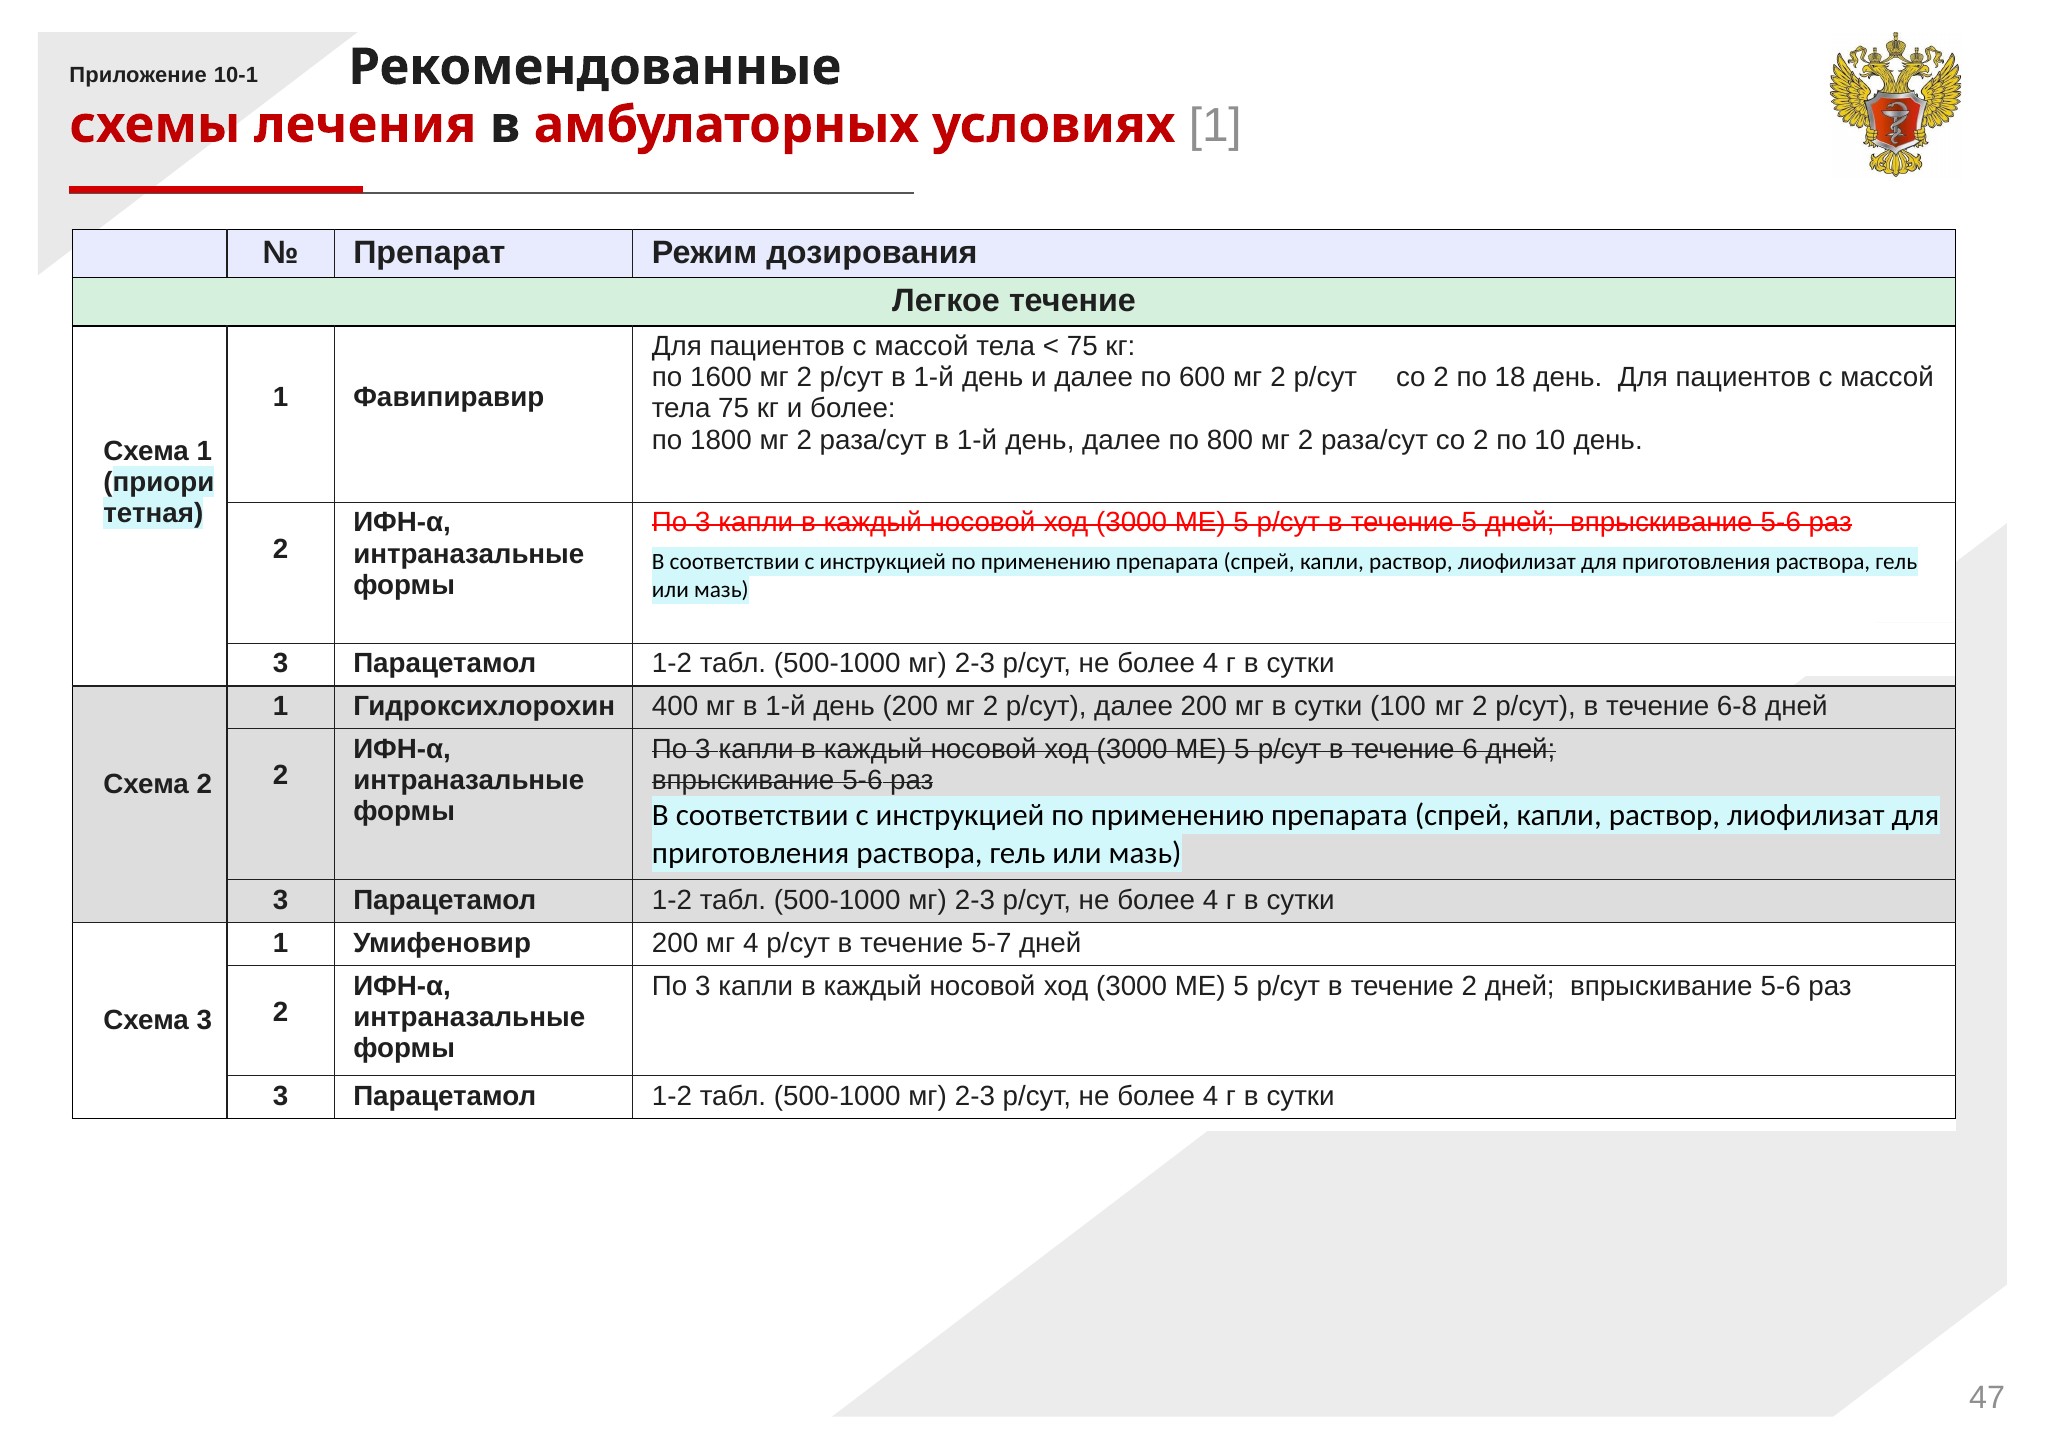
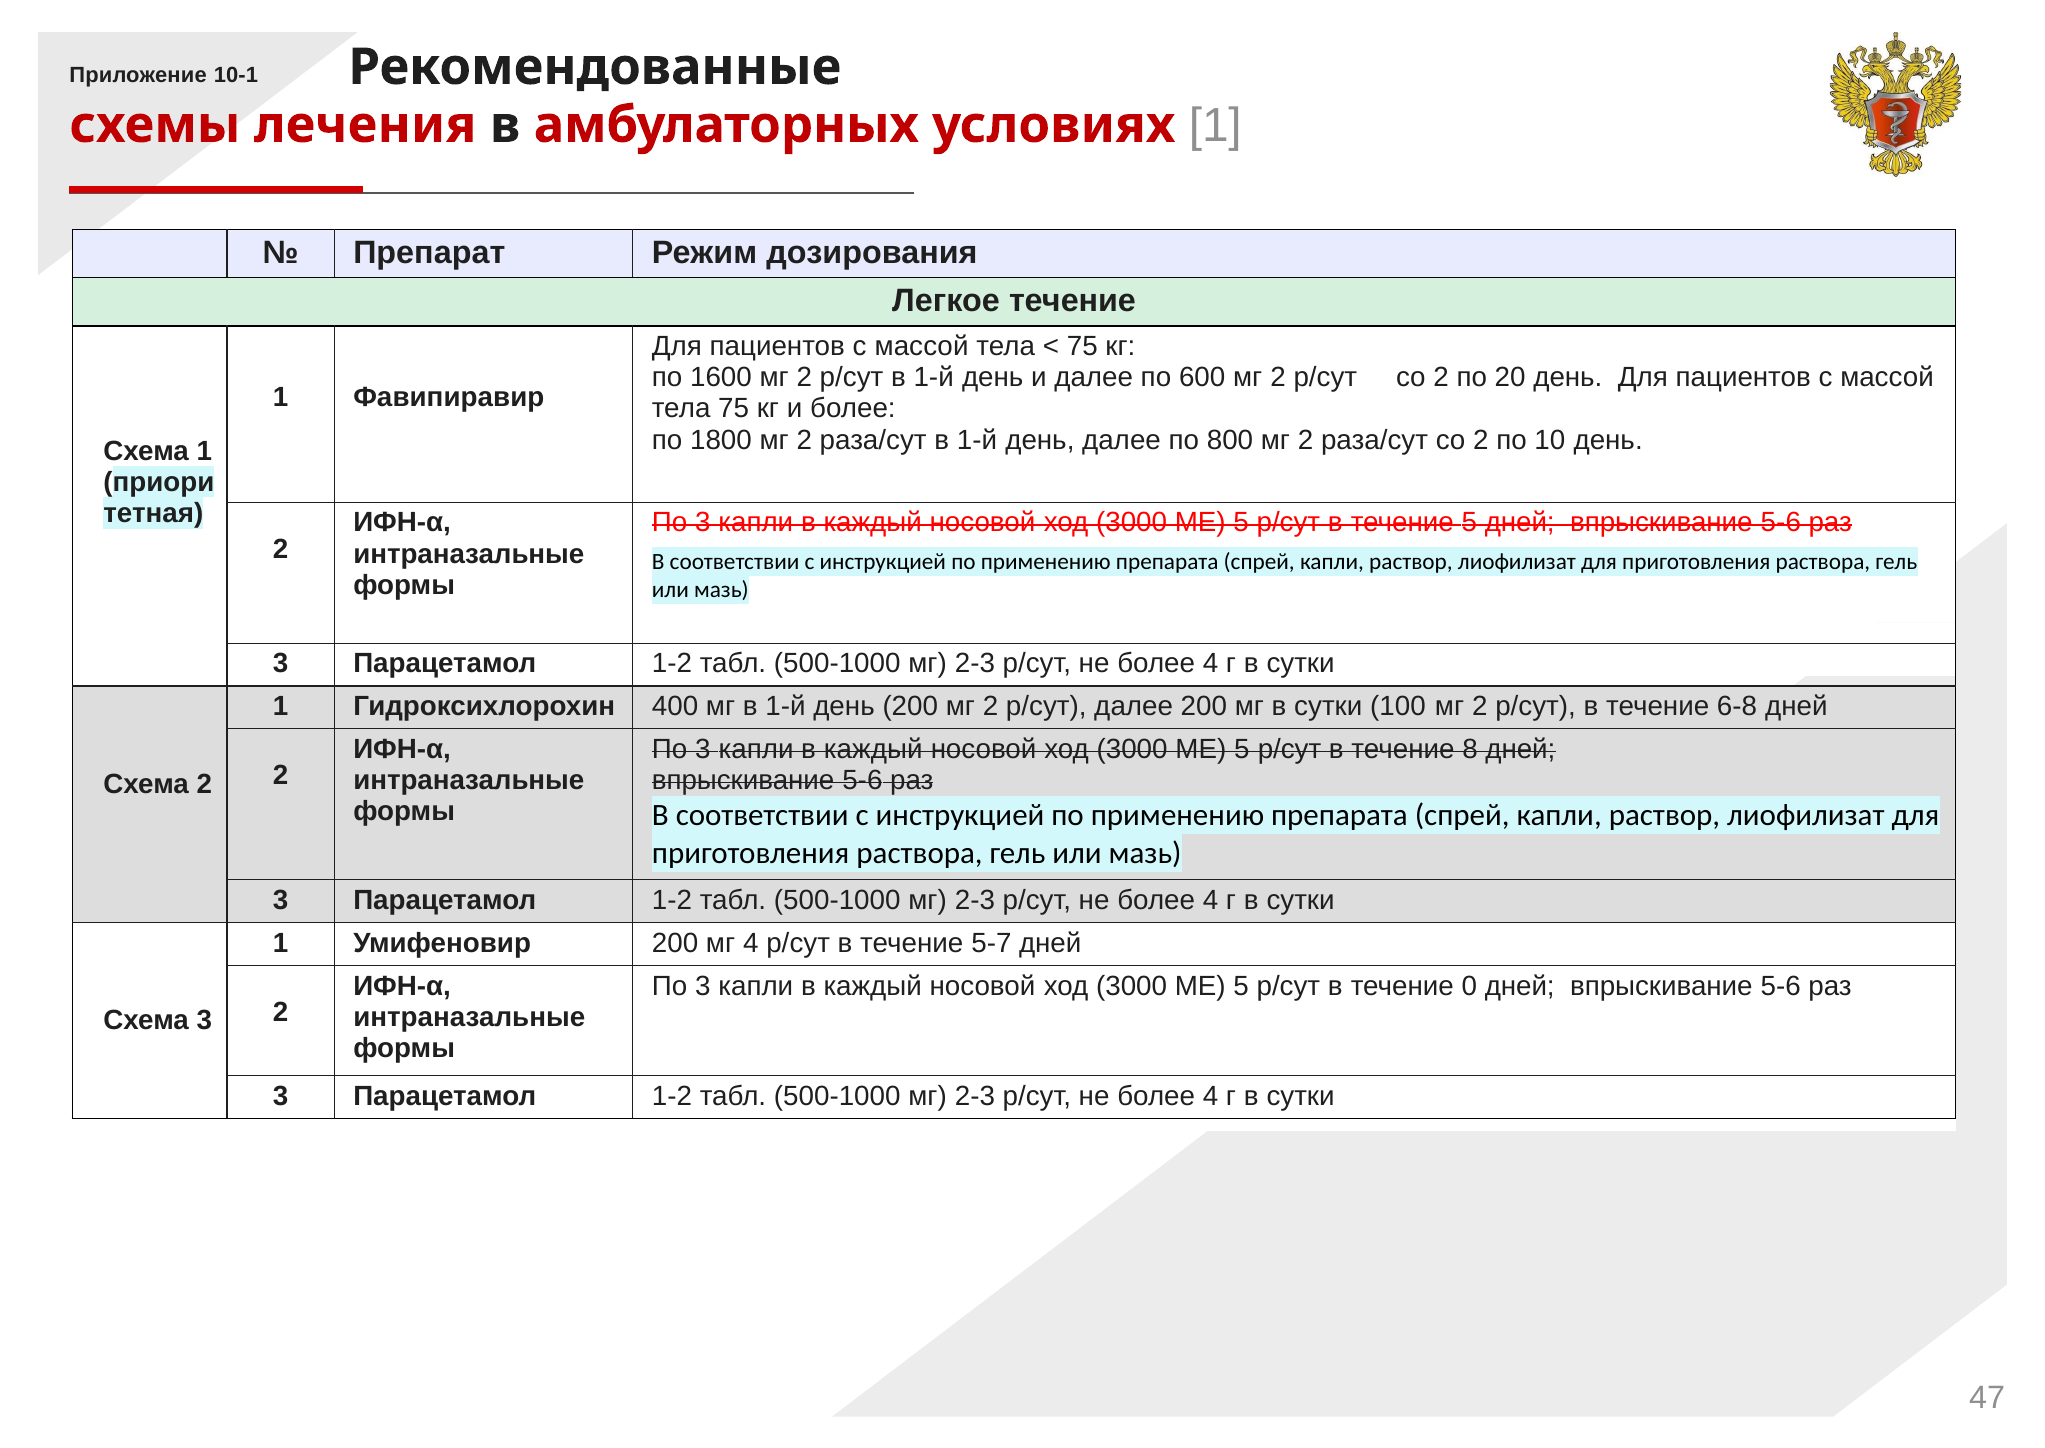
18: 18 -> 20 (1510, 378)
6: 6 -> 8 (1470, 749)
течение 2: 2 -> 0 (1469, 986)
